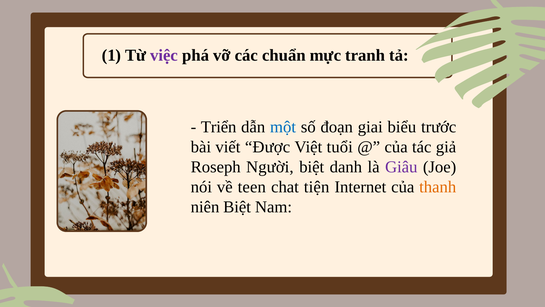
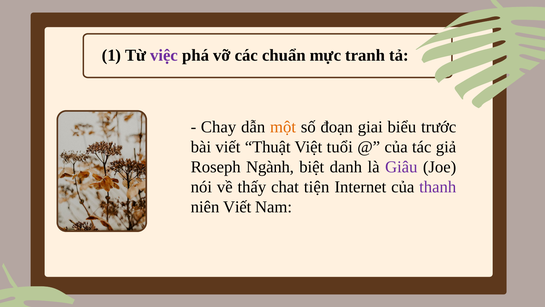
Triển: Triển -> Chay (219, 127)
một colour: blue -> orange (283, 127)
Được: Được -> Thuật (268, 147)
Người: Người -> Ngành (270, 167)
teen: teen -> thấy (252, 187)
thanh colour: orange -> purple (438, 187)
niên Biệt: Biệt -> Viết (237, 207)
